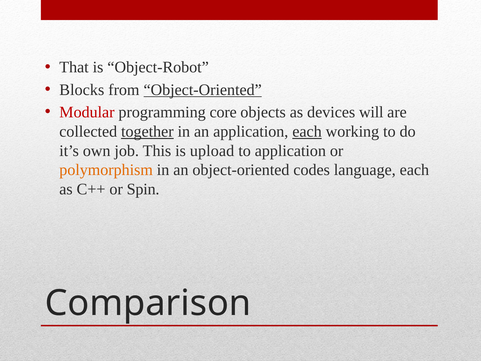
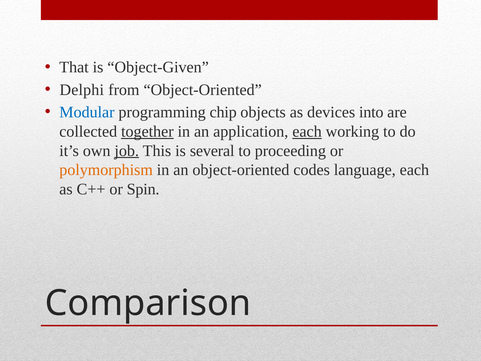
Object-Robot: Object-Robot -> Object-Given (158, 67)
Blocks: Blocks -> Delphi (82, 90)
Object-Oriented underline: present -> none (203, 90)
Modular colour: red -> blue (87, 112)
core: core -> chip (223, 112)
will: will -> into (371, 112)
job underline: none -> present (127, 151)
upload: upload -> several (212, 151)
to application: application -> proceeding (290, 151)
